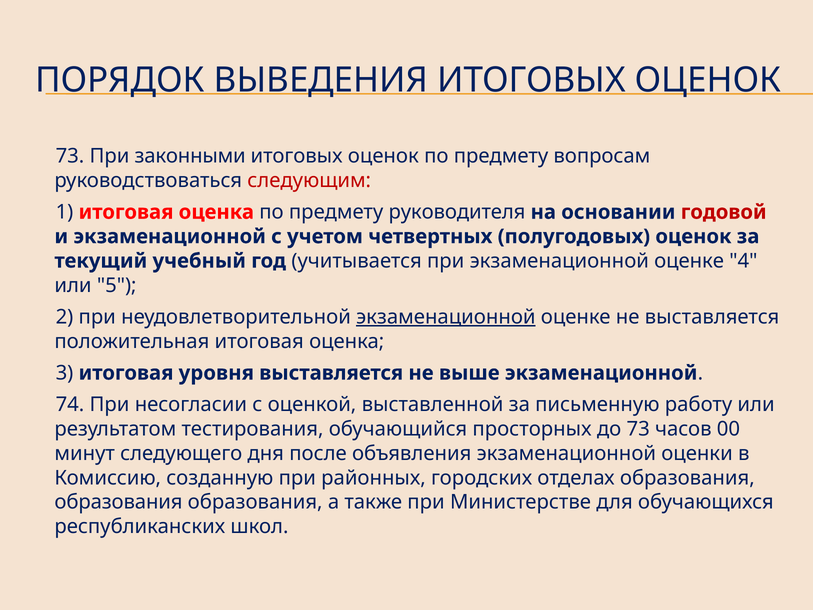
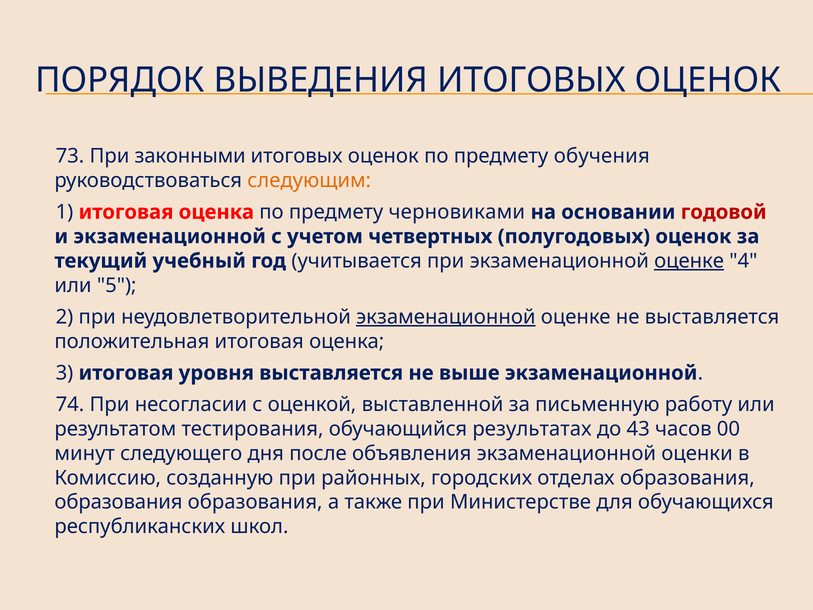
вопросам: вопросам -> обучения (602, 156)
следующим colour: red -> orange (309, 180)
руководителя: руководителя -> черновиками (457, 212)
оценке underline: none -> present (689, 261)
просторных: просторных -> результатах (532, 429)
до 73: 73 -> 43 (638, 429)
